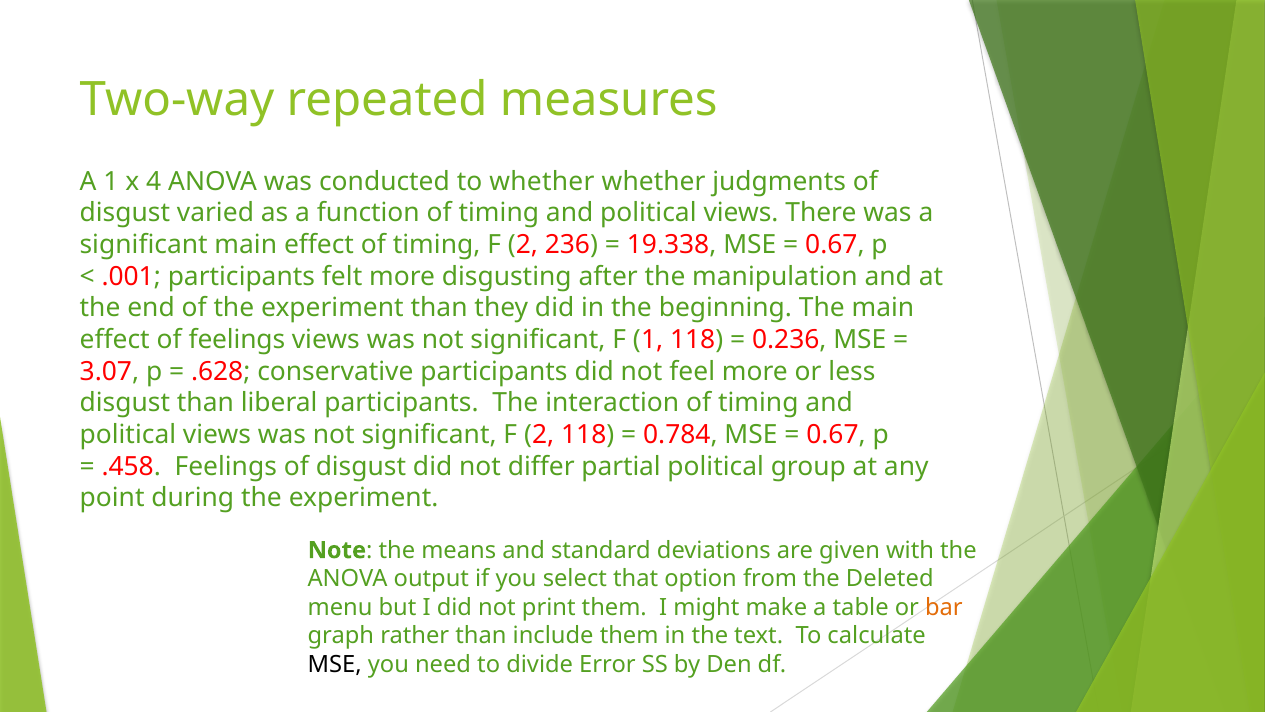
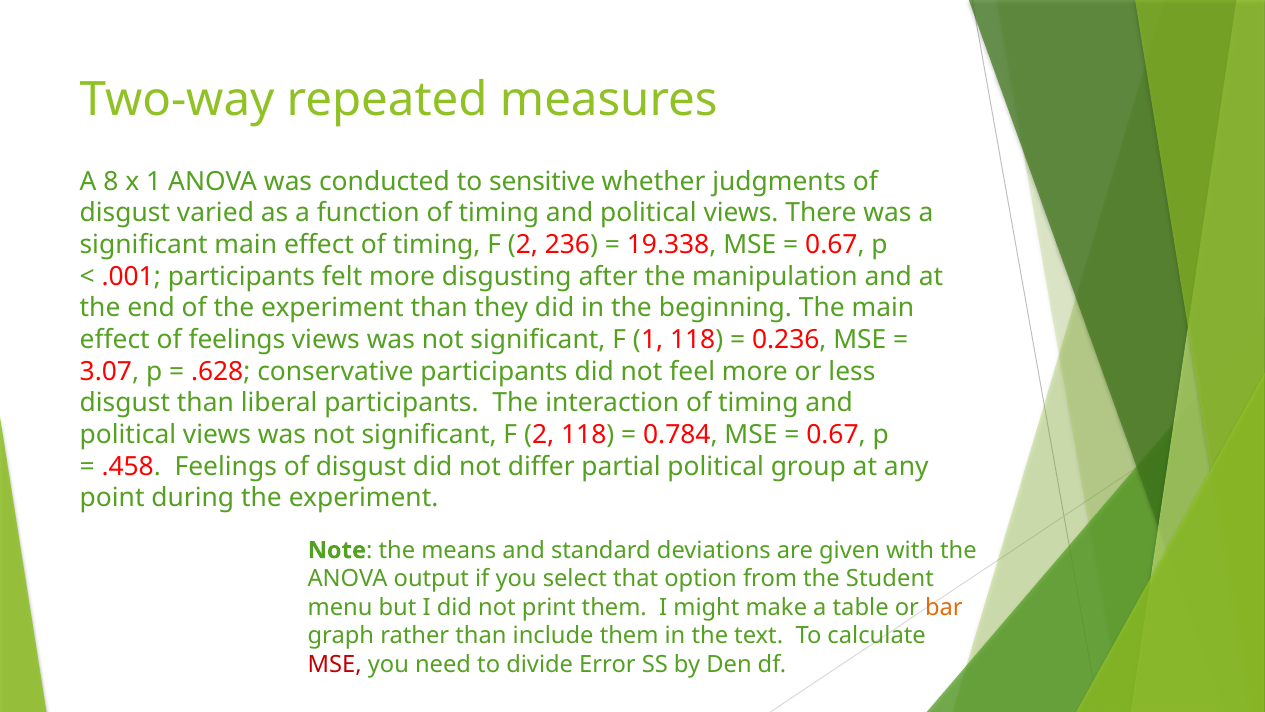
A 1: 1 -> 8 (111, 181)
x 4: 4 -> 1 (154, 181)
to whether: whether -> sensitive (542, 181)
Deleted: Deleted -> Student (890, 578)
MSE colour: black -> red (335, 664)
